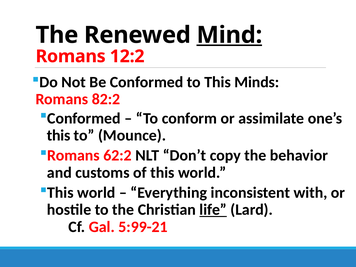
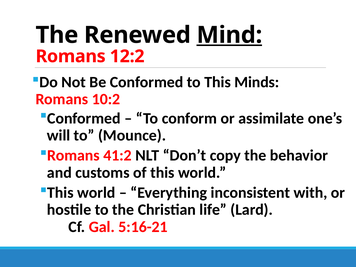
82:2: 82:2 -> 10:2 (106, 99)
this: this -> will (59, 135)
62:2: 62:2 -> 41:2 (118, 155)
life underline: present -> none (213, 210)
5:99-21: 5:99-21 -> 5:16-21 (143, 227)
